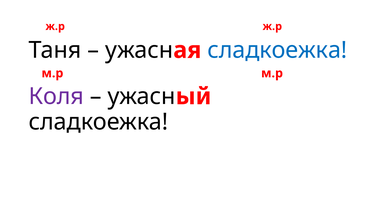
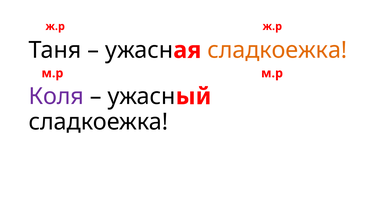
сладкоежка colour: blue -> orange (277, 50)
